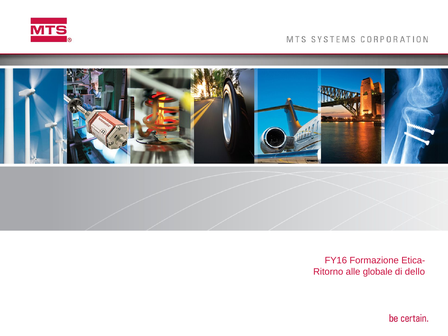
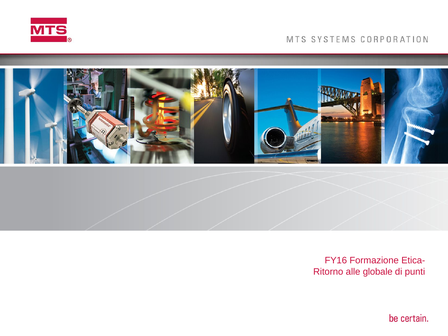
dello: dello -> punti (415, 272)
